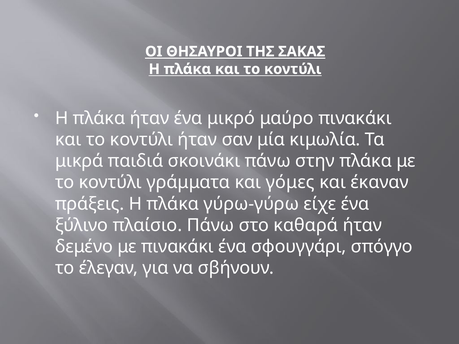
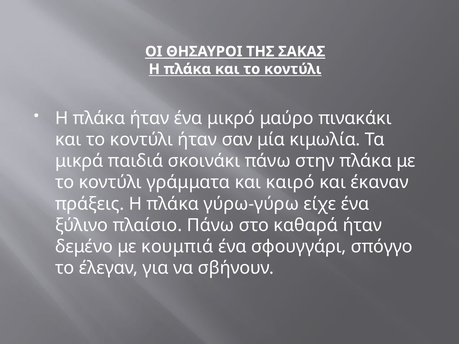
γόμες: γόμες -> καιρό (290, 183)
με πινακάκι: πινακάκι -> κουμπιά (177, 247)
